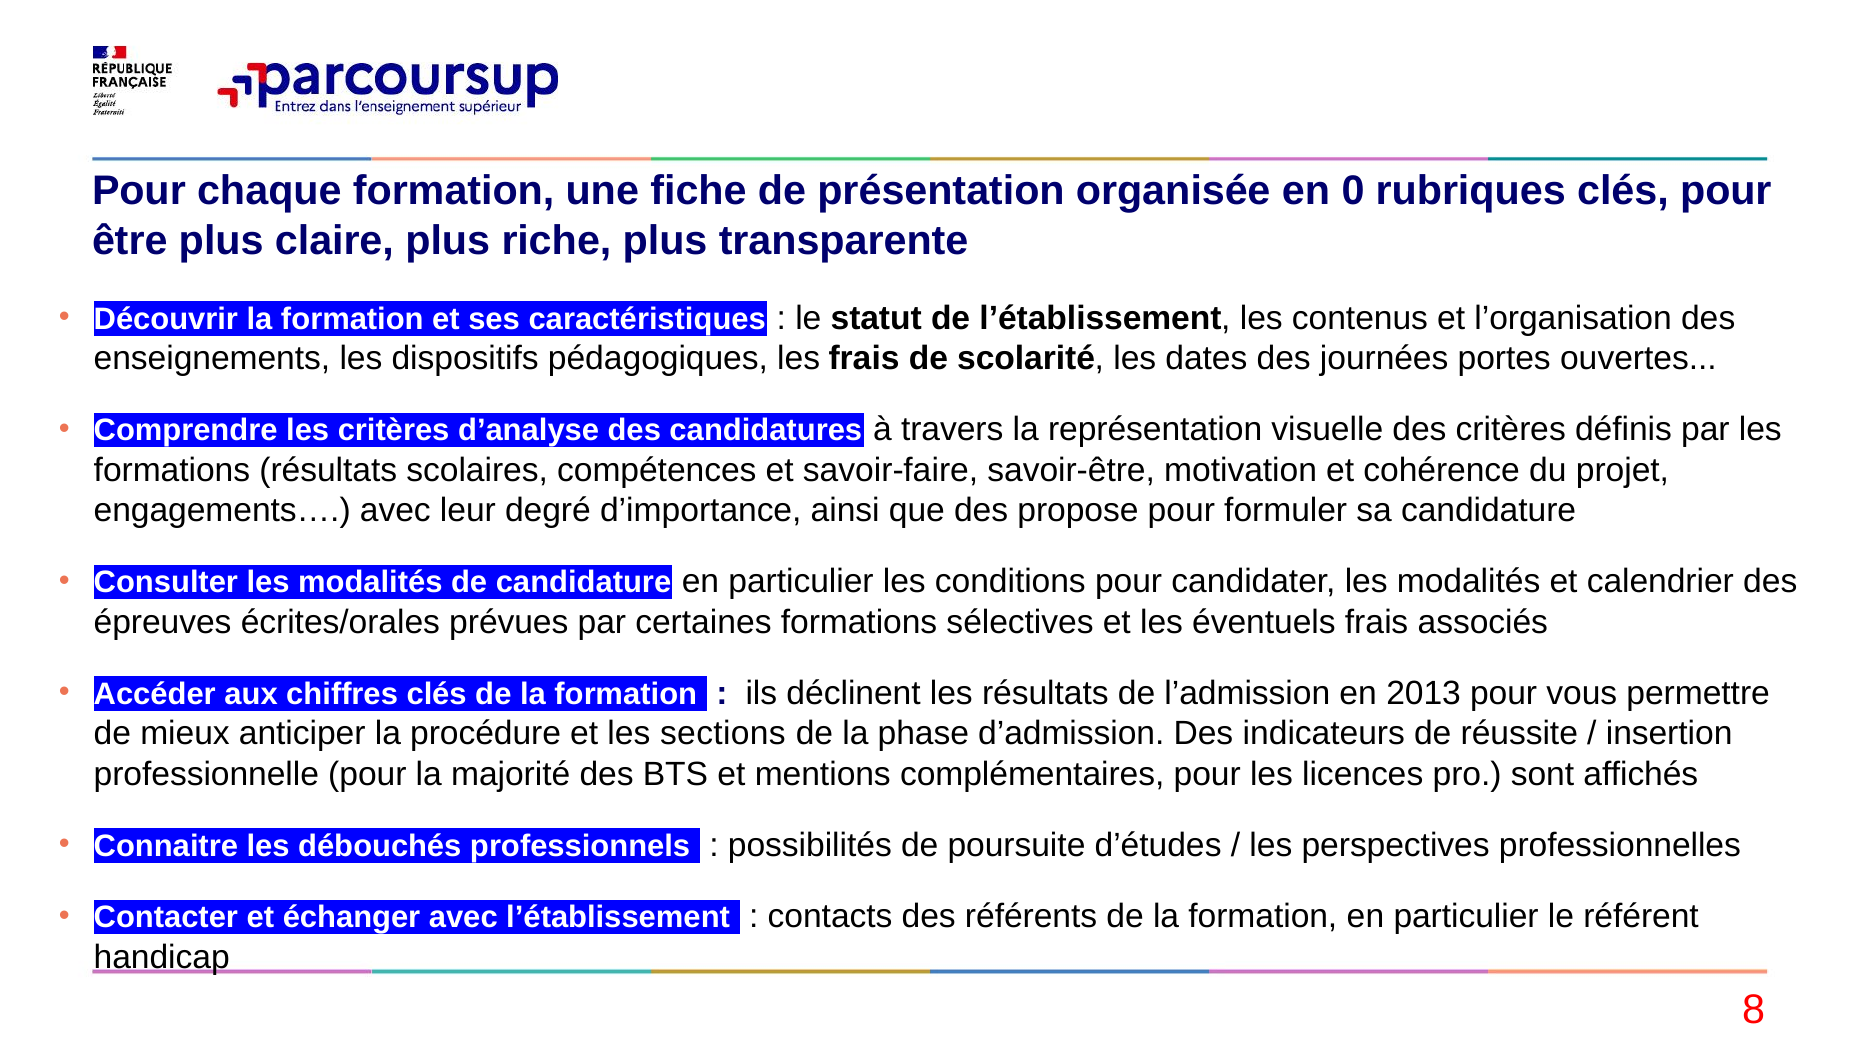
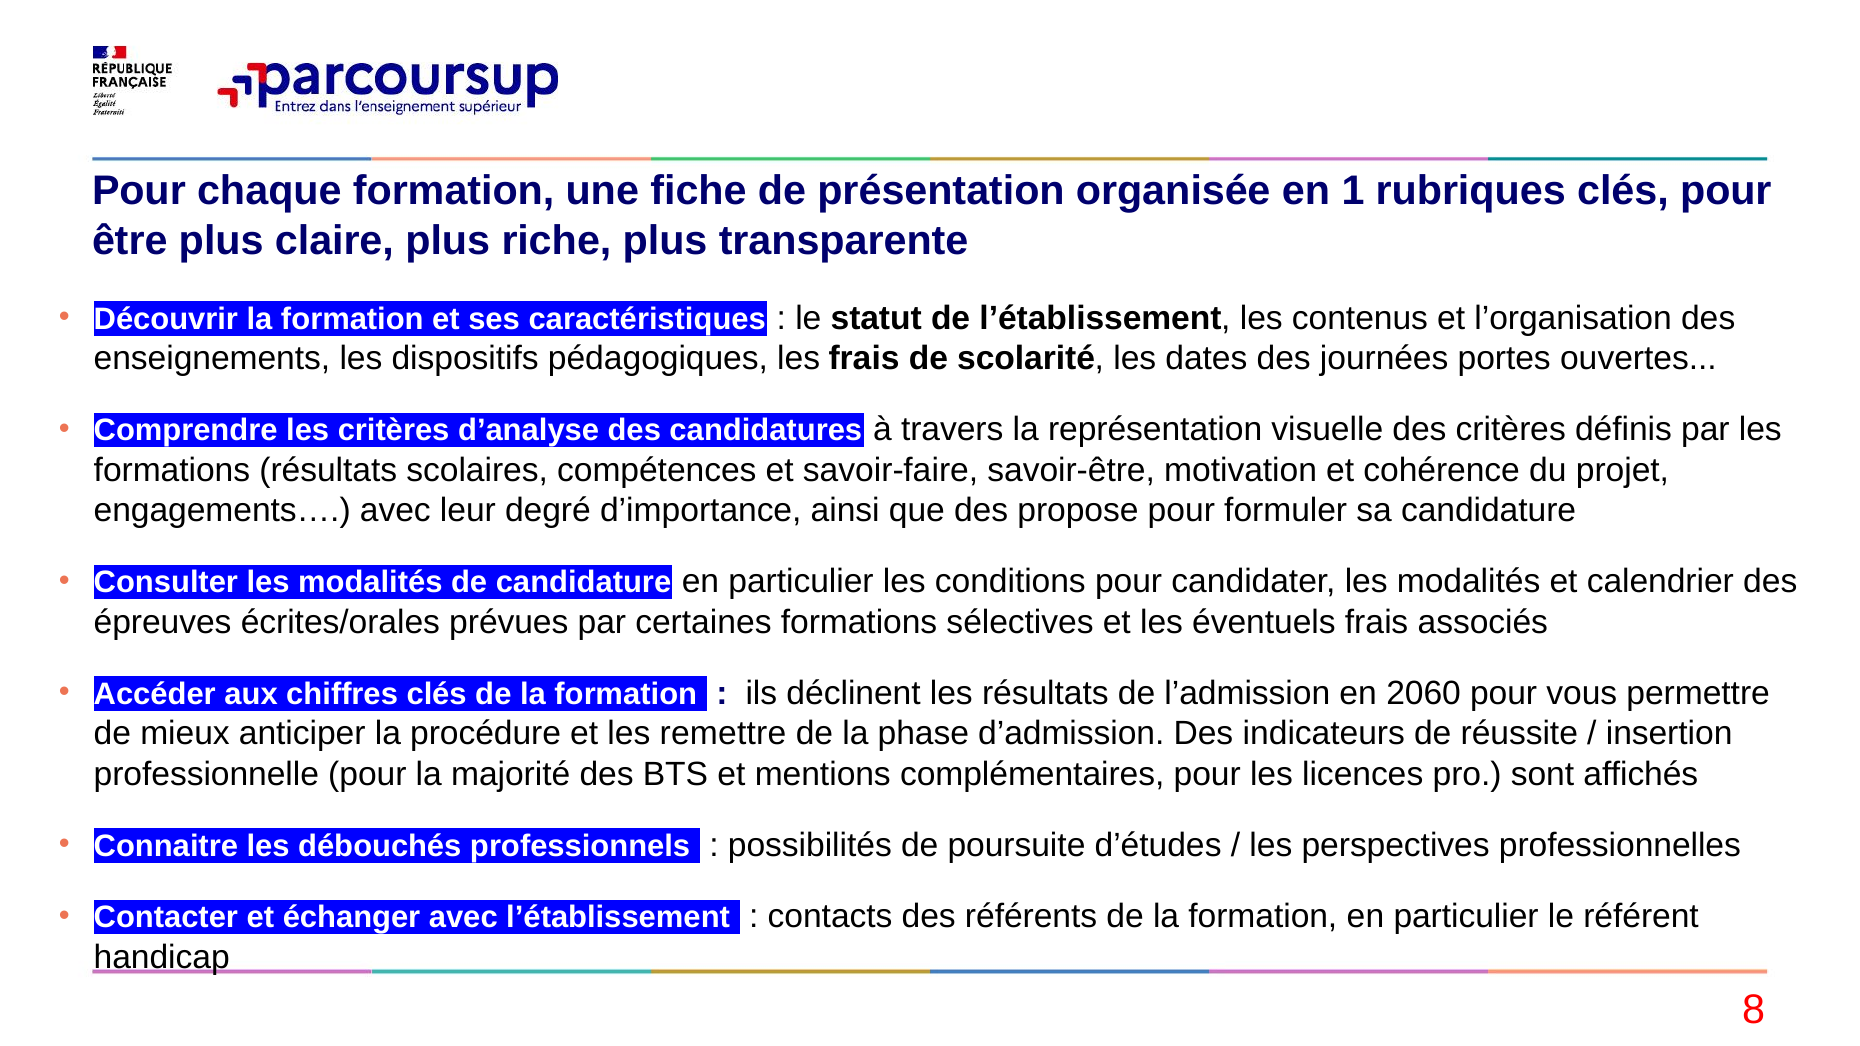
0: 0 -> 1 (1353, 191)
2013: 2013 -> 2060 (1424, 694)
sections: sections -> remettre (723, 734)
